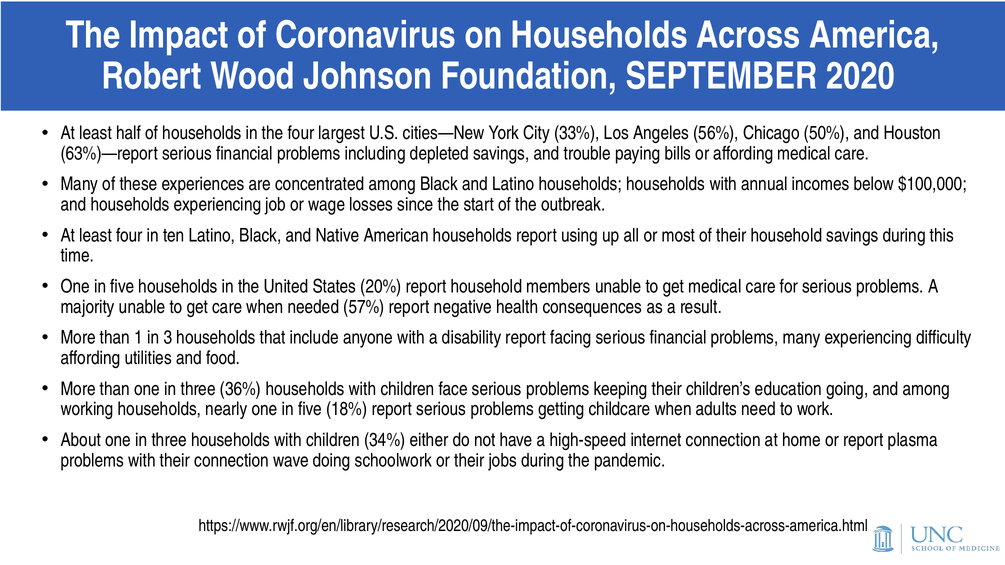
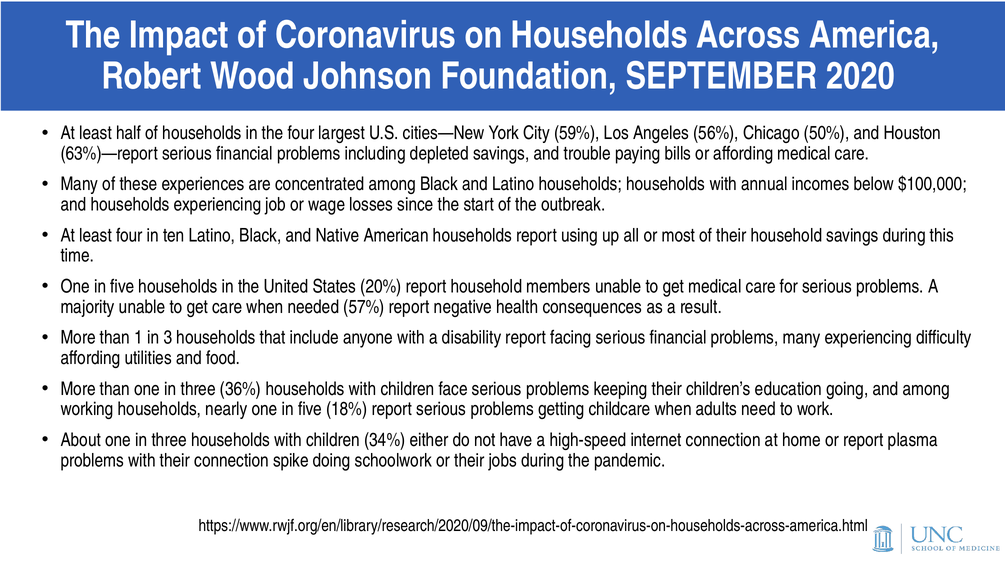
33%: 33% -> 59% (577, 133)
wave: wave -> spike (291, 461)
